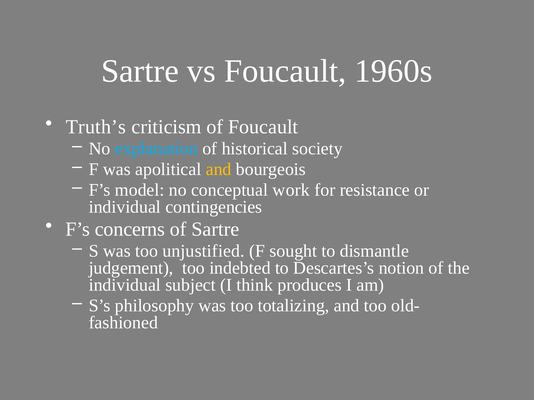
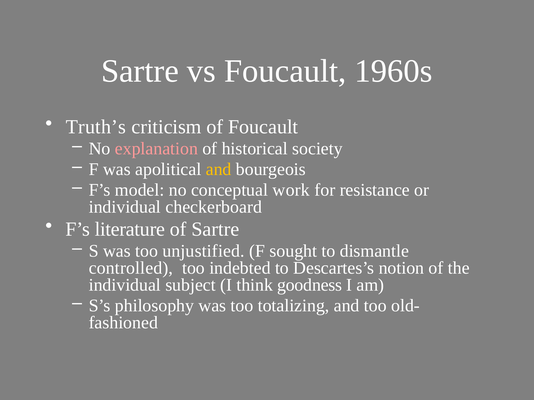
explanation colour: light blue -> pink (156, 149)
contingencies: contingencies -> checkerboard (214, 207)
concerns: concerns -> literature (130, 229)
judgement: judgement -> controlled (131, 268)
produces: produces -> goodness (310, 285)
